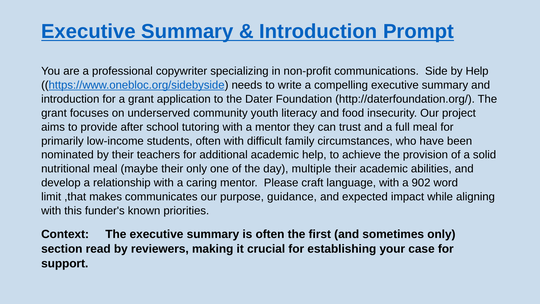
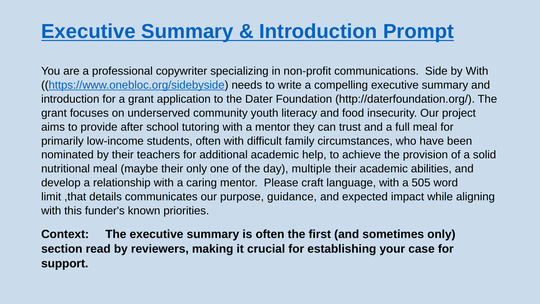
by Help: Help -> With (477, 71)
902: 902 -> 505 (421, 183)
makes: makes -> details (106, 197)
